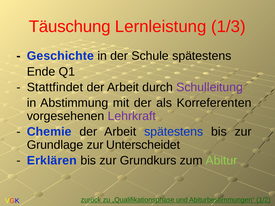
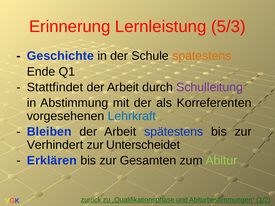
Täuschung: Täuschung -> Erinnerung (70, 27)
1/3: 1/3 -> 5/3 (228, 27)
spätestens colour: black -> orange (202, 56)
Lehrkraft colour: purple -> blue (132, 116)
Chemie: Chemie -> Bleiben (49, 132)
Grundlage: Grundlage -> Verhindert (55, 145)
Grundkurs: Grundkurs -> Gesamten (148, 161)
